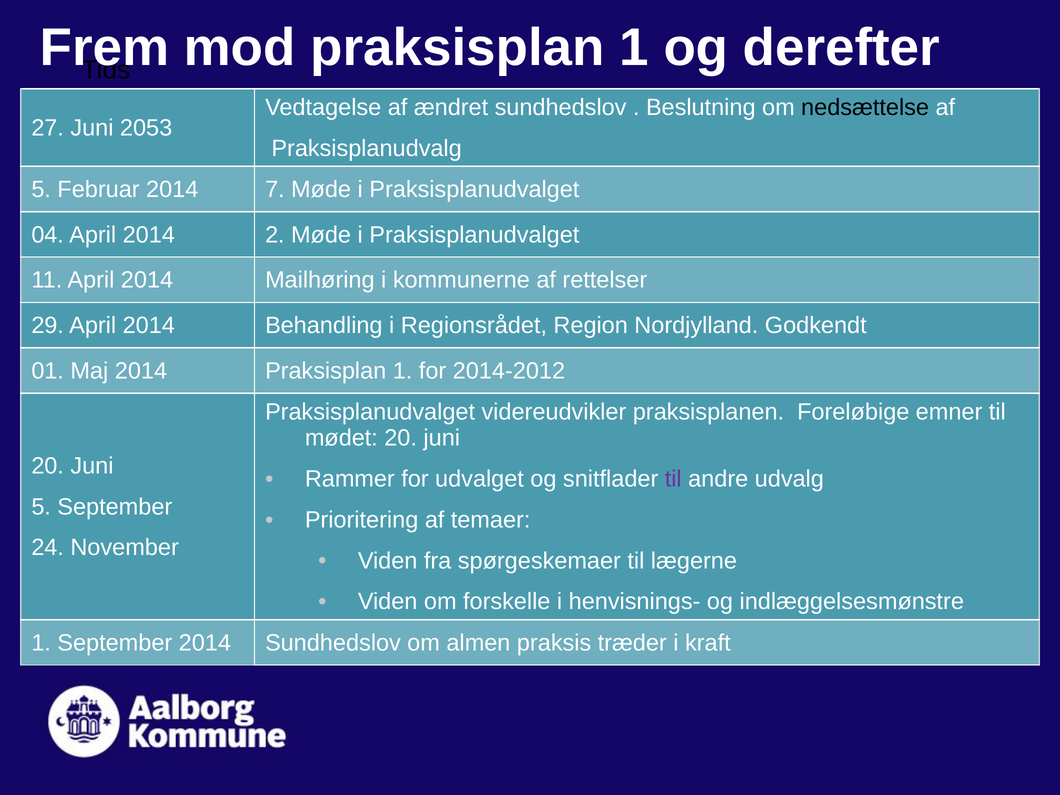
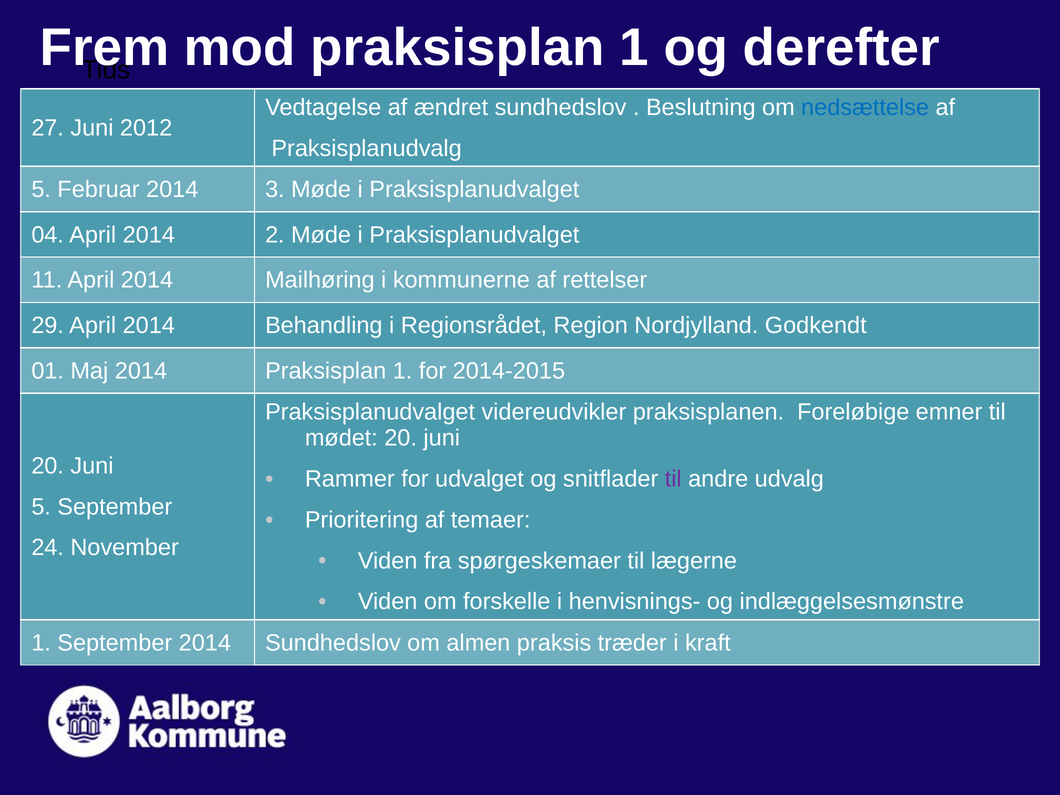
nedsættelse colour: black -> blue (865, 107)
2053: 2053 -> 2012 (146, 128)
7: 7 -> 3 (275, 189)
2014-2012: 2014-2012 -> 2014-2015 (509, 371)
